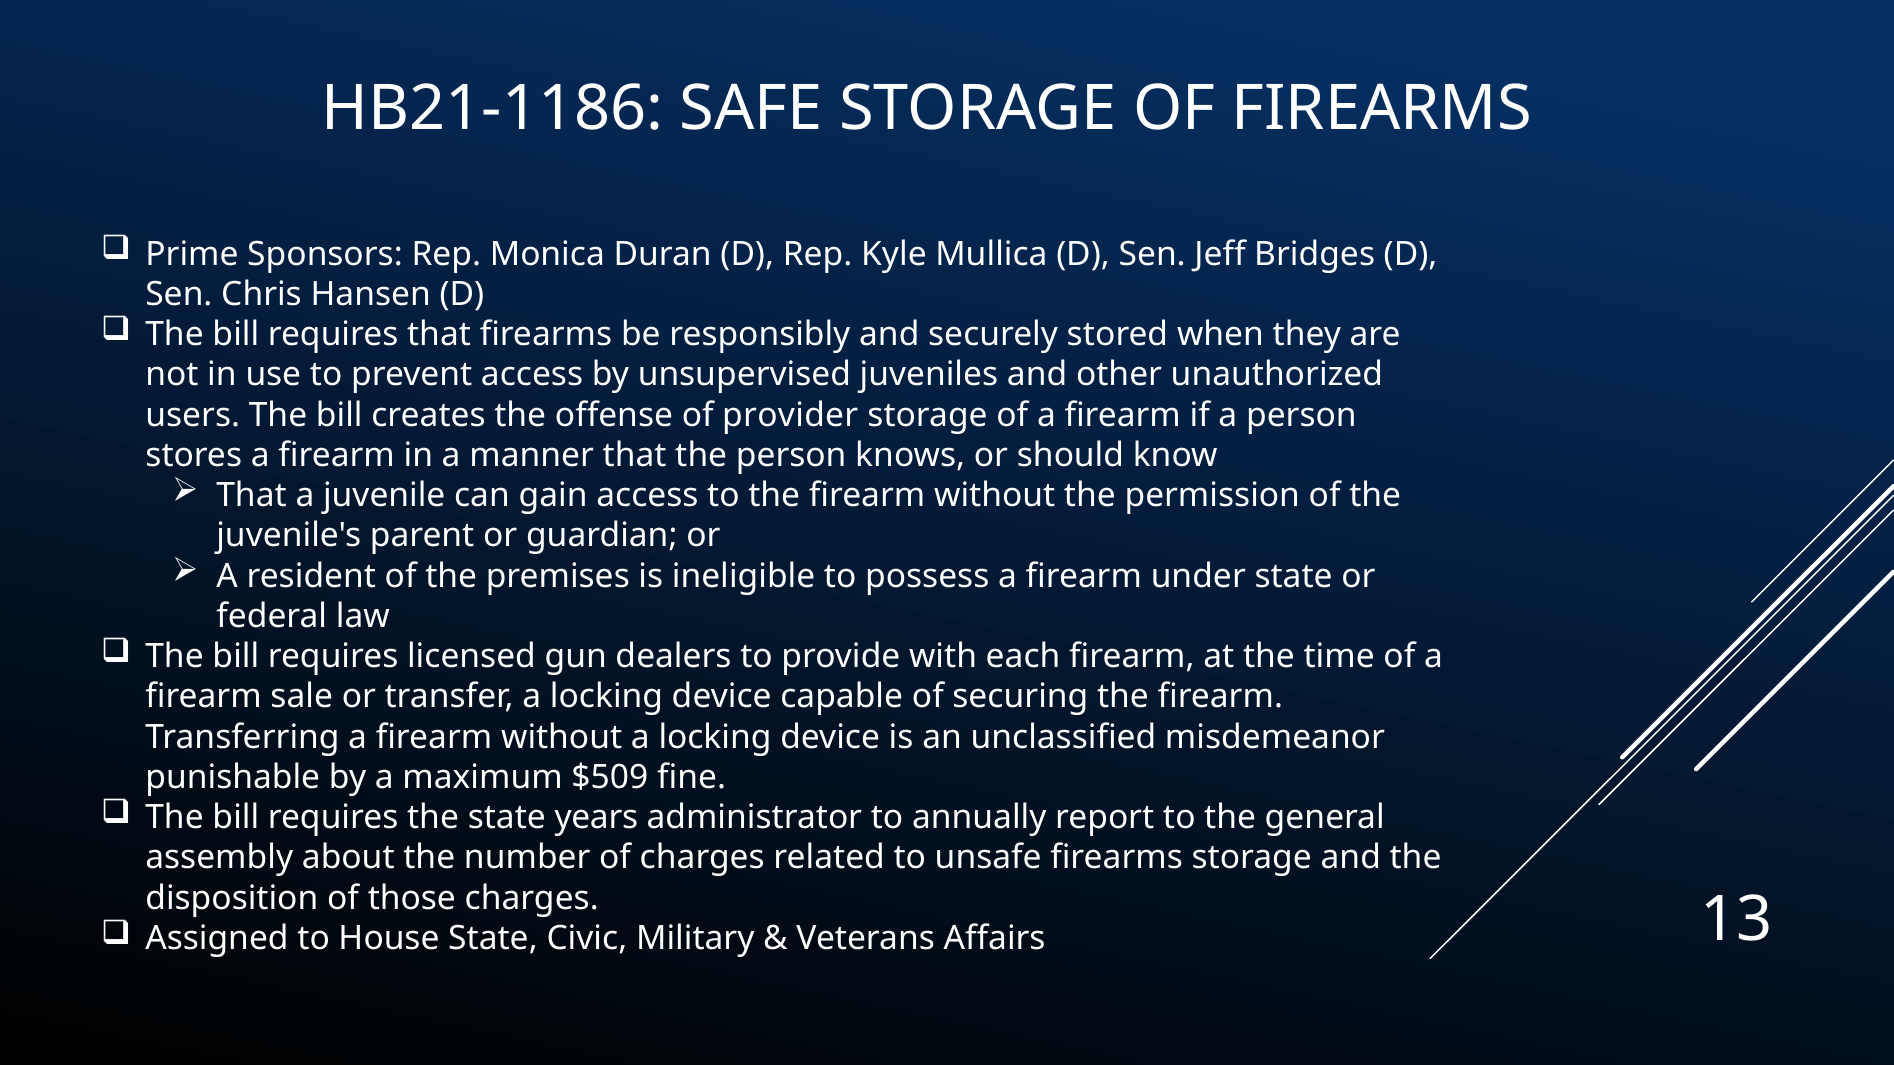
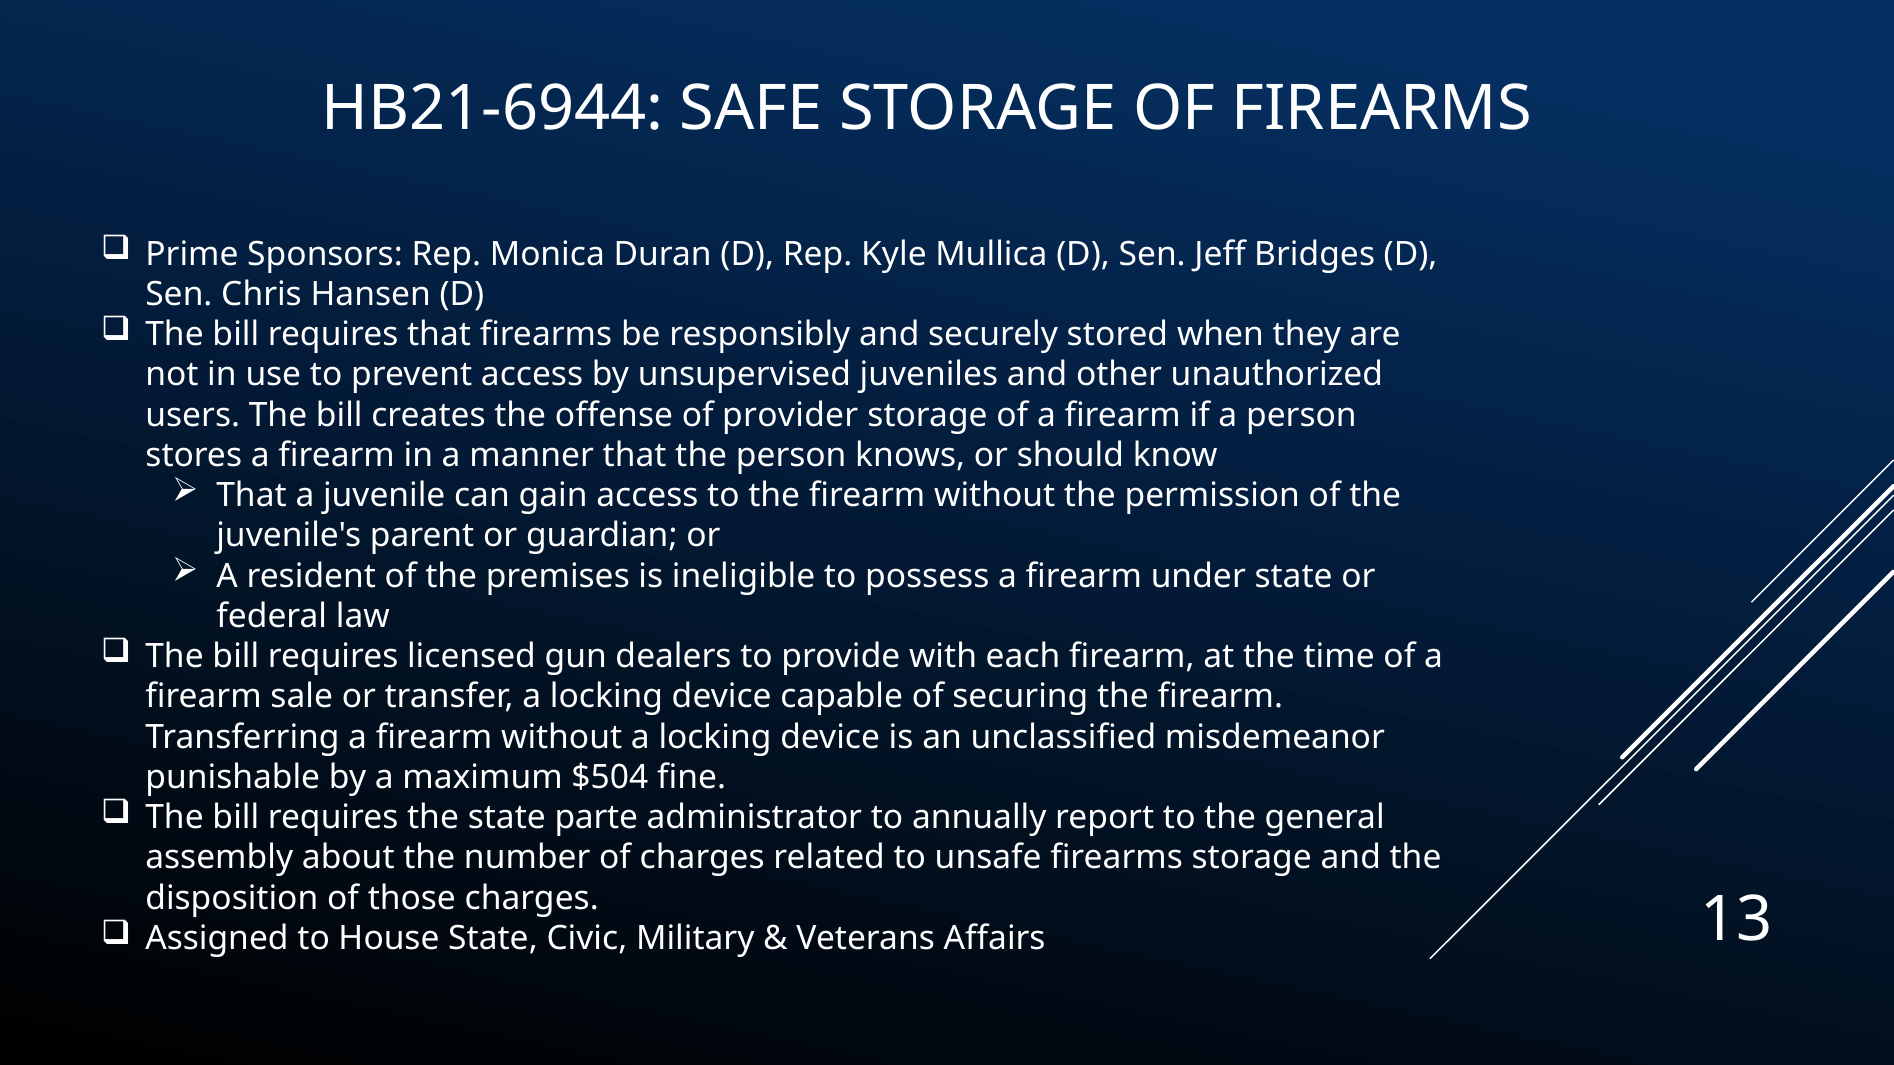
HB21-1186: HB21-1186 -> HB21-6944 (493, 109)
$509: $509 -> $504 (610, 778)
years: years -> parte (596, 818)
